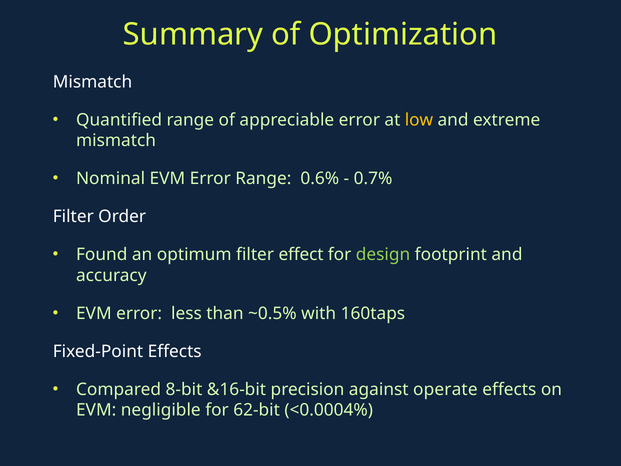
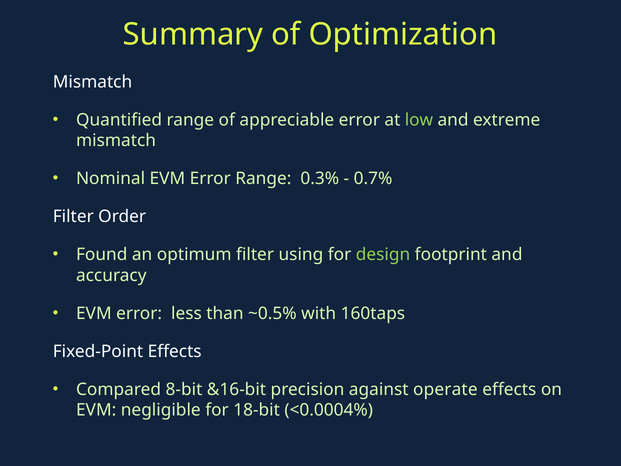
low colour: yellow -> light green (419, 120)
0.6%: 0.6% -> 0.3% (320, 179)
effect: effect -> using (301, 255)
62-bit: 62-bit -> 18-bit (257, 410)
